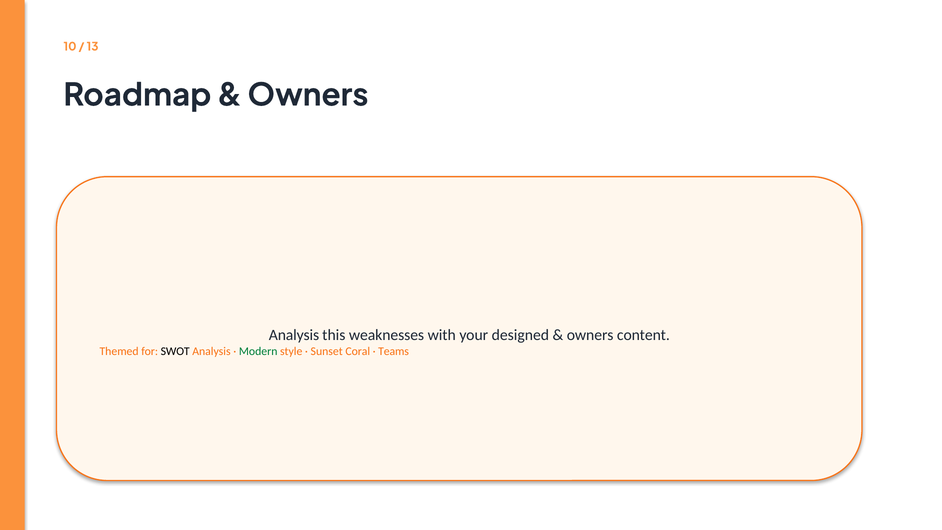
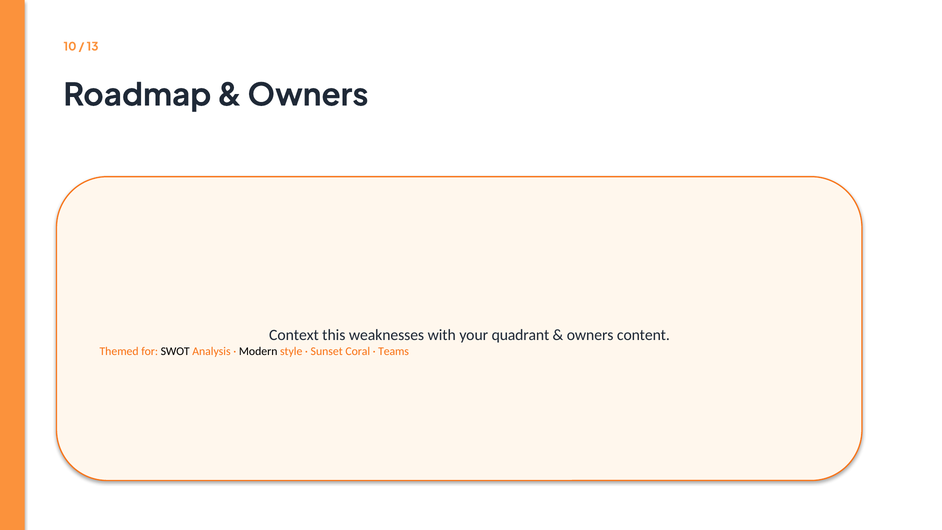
Analysis: Analysis -> Context (294, 335)
designed: designed -> quadrant (520, 335)
Modern colour: green -> black (258, 351)
